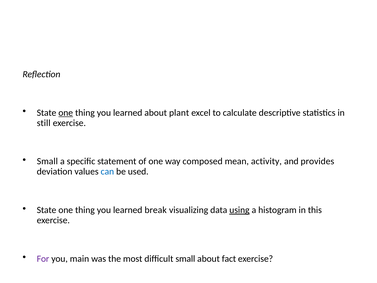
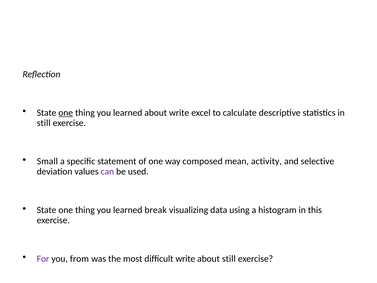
about plant: plant -> write (179, 113)
provides: provides -> selective (317, 161)
can colour: blue -> purple (107, 171)
using underline: present -> none (239, 210)
main: main -> from (79, 258)
difficult small: small -> write (185, 258)
about fact: fact -> still (229, 258)
